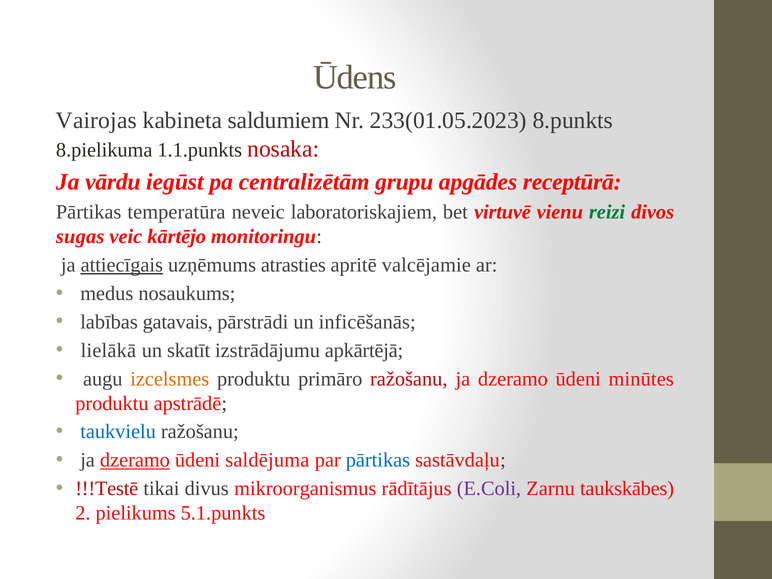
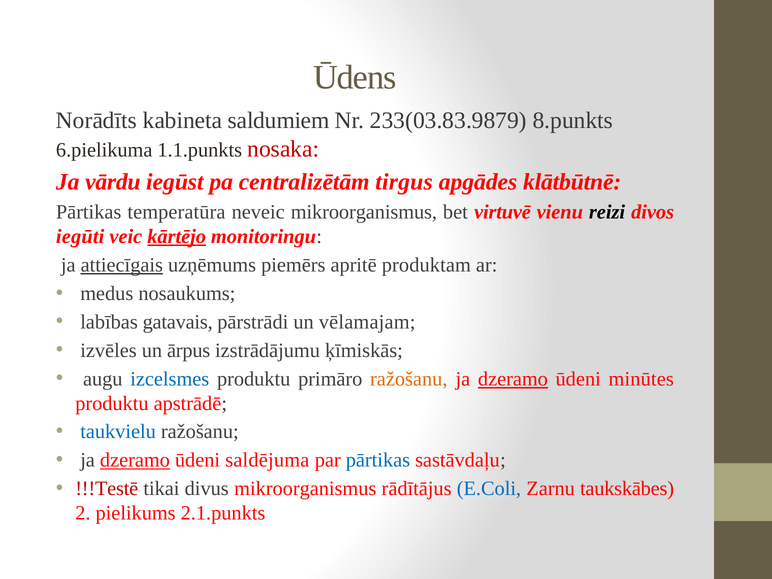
Vairojas: Vairojas -> Norādīts (96, 121)
233(01.05.2023: 233(01.05.2023 -> 233(03.83.9879 (448, 121)
8.pielikuma: 8.pielikuma -> 6.pielikuma (104, 150)
grupu: grupu -> tirgus (404, 182)
receptūrā: receptūrā -> klātbūtnē (572, 182)
neveic laboratoriskajiem: laboratoriskajiem -> mikroorganismus (364, 212)
reizi colour: green -> black (607, 212)
sugas: sugas -> iegūti (80, 236)
kārtējo underline: none -> present (177, 236)
atrasties: atrasties -> piemērs (293, 265)
valcējamie: valcējamie -> produktam (426, 265)
inficēšanās: inficēšanās -> vēlamajam (367, 322)
lielākā: lielākā -> izvēles (108, 350)
skatīt: skatīt -> ārpus (189, 350)
apkārtējā: apkārtējā -> ķīmiskās (364, 350)
izcelsmes colour: orange -> blue (170, 379)
ražošanu colour: red -> orange (409, 379)
dzeramo underline: none -> present (513, 379)
E.Coli colour: purple -> blue (489, 489)
5.1.punkts: 5.1.punkts -> 2.1.punkts (223, 513)
